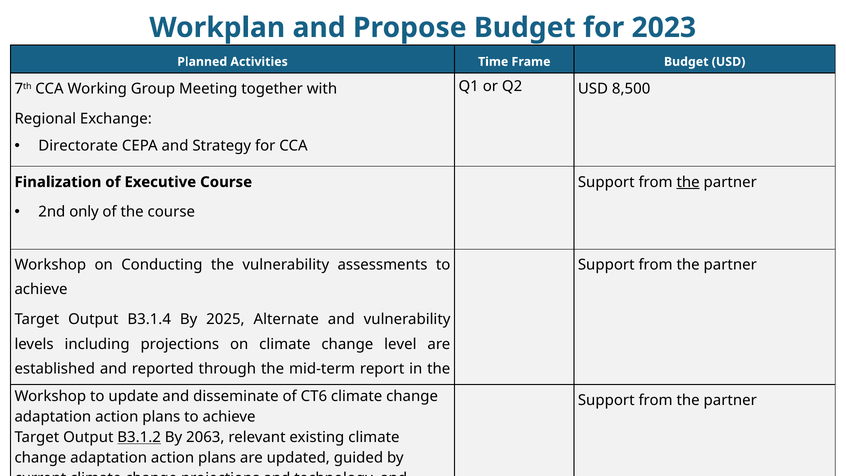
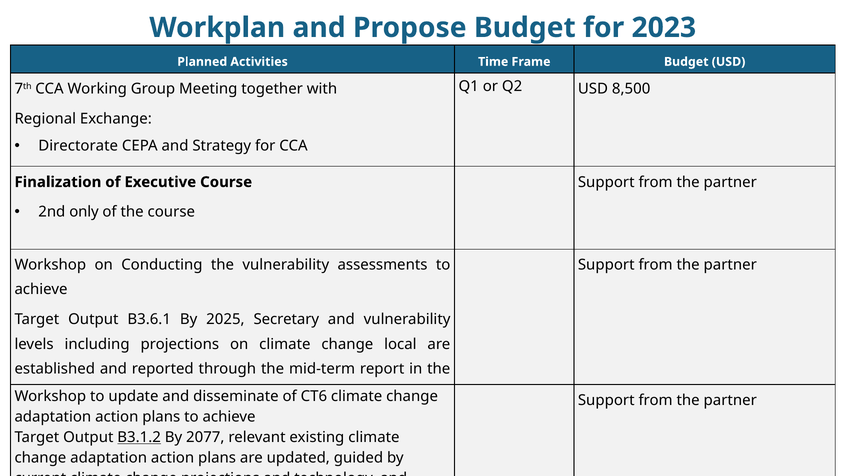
the underline: present -> none (688, 182)
B3.1.4: B3.1.4 -> B3.6.1 (149, 319)
Alternate: Alternate -> Secretary (286, 319)
level: level -> local (400, 344)
2063: 2063 -> 2077 (205, 437)
